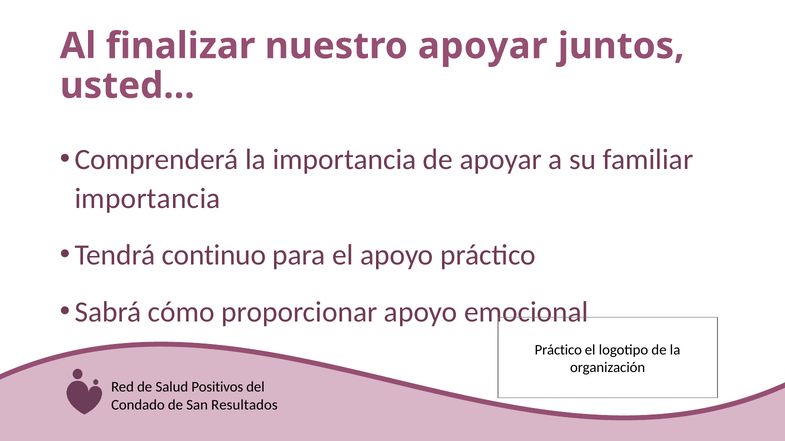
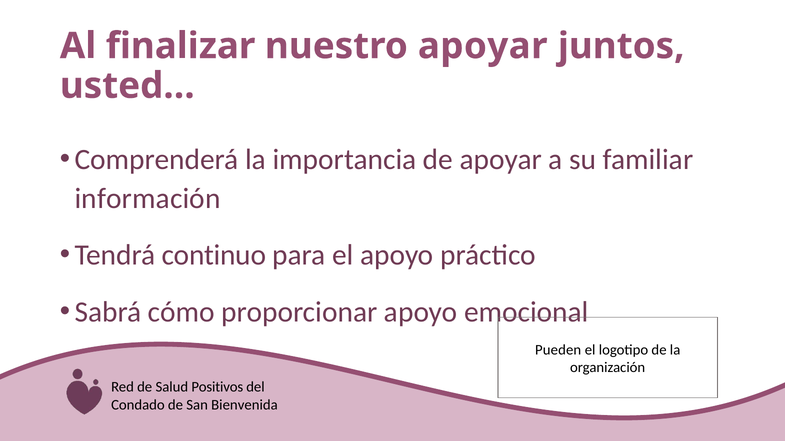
importancia: importancia -> información (148, 199)
Práctico: Práctico -> Pueden (558, 350)
Resultados: Resultados -> Bienvenida (244, 405)
